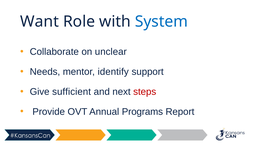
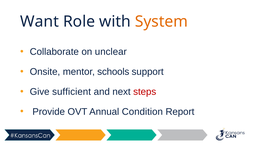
System colour: blue -> orange (161, 21)
Needs: Needs -> Onsite (45, 72)
identify: identify -> schools (113, 72)
Programs: Programs -> Condition (142, 112)
